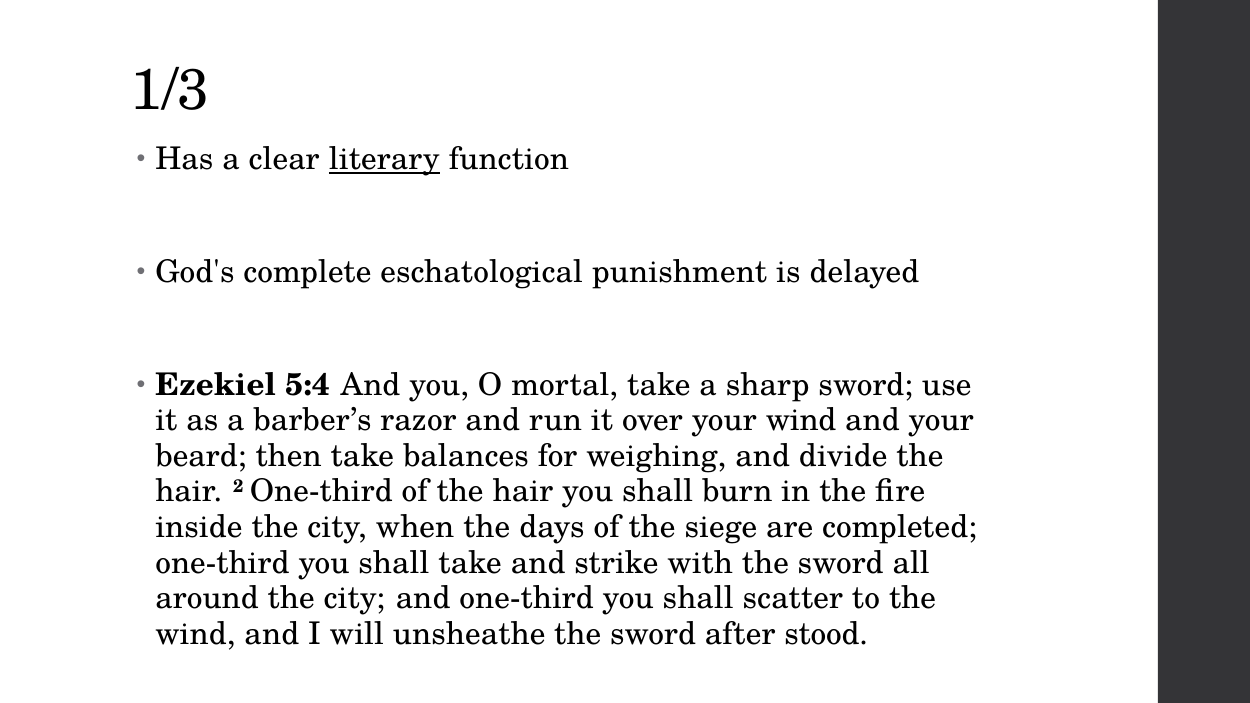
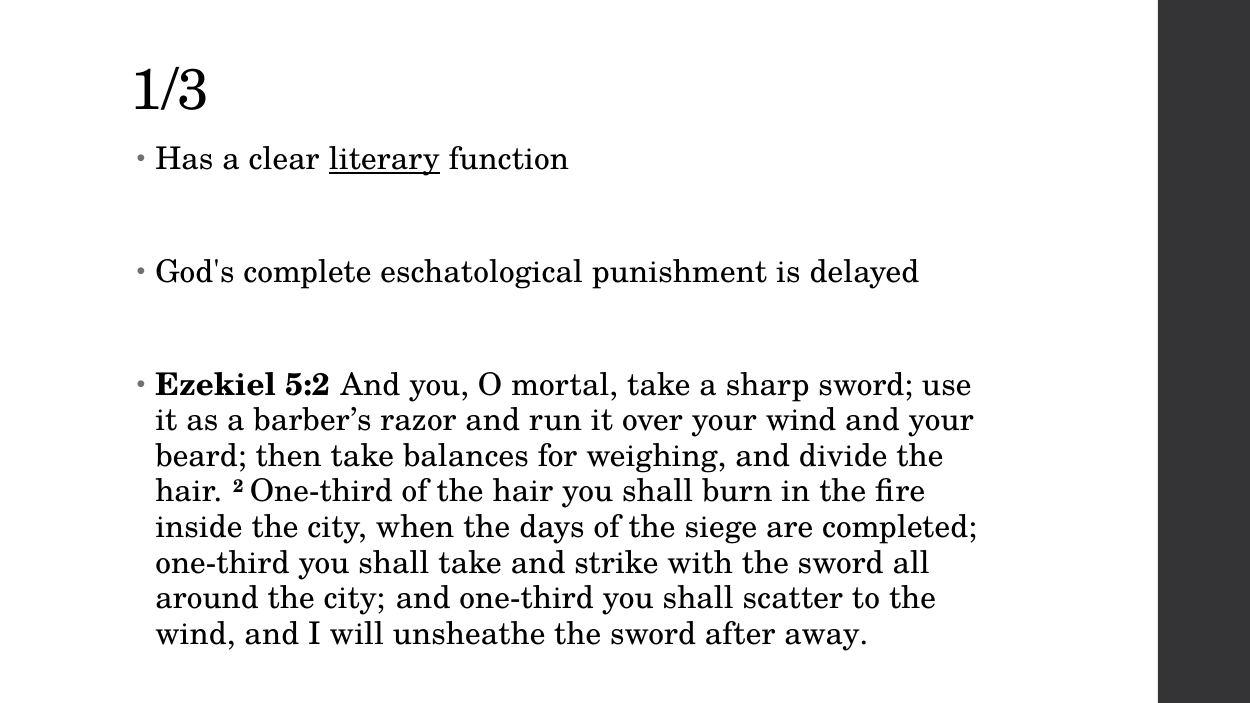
5:4: 5:4 -> 5:2 (307, 385)
stood: stood -> away (826, 634)
